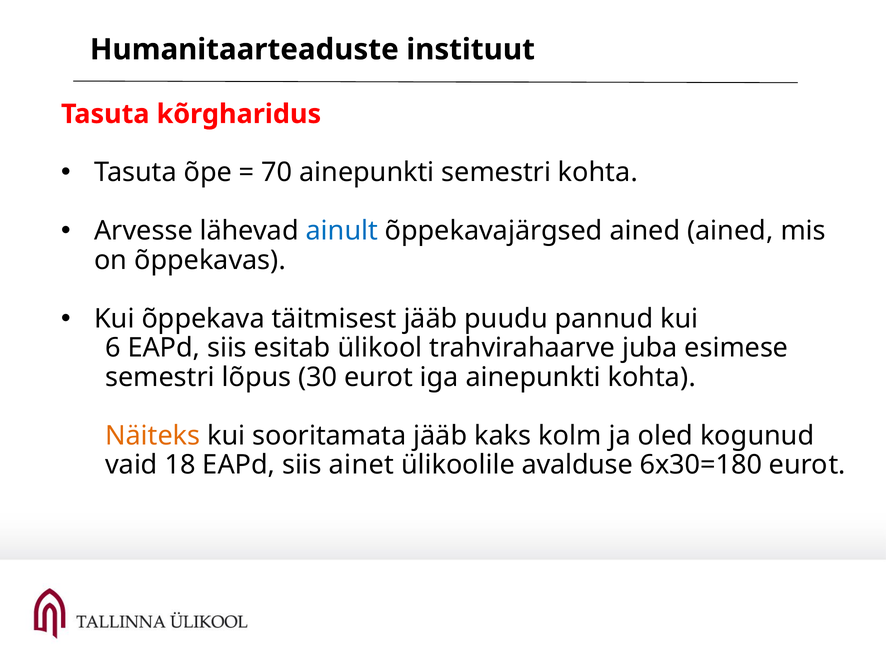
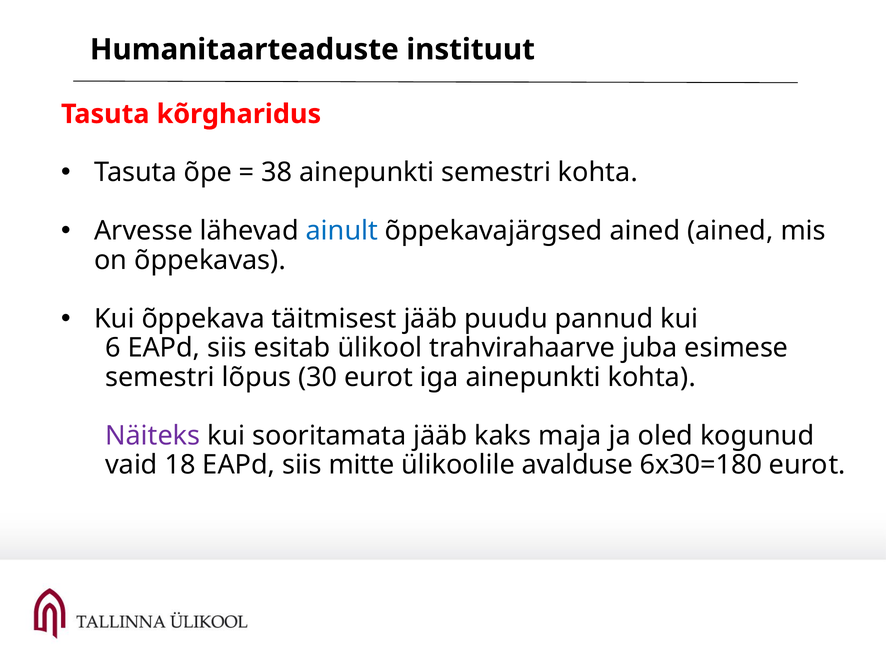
70: 70 -> 38 (277, 172)
Näiteks colour: orange -> purple (153, 435)
kolm: kolm -> maja (570, 435)
ainet: ainet -> mitte (362, 465)
